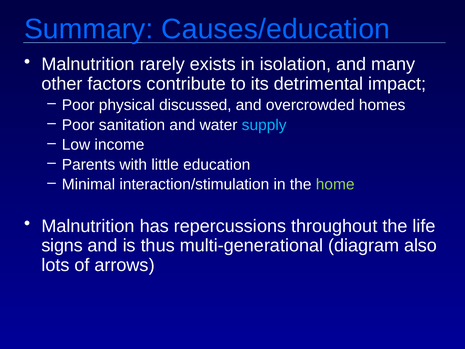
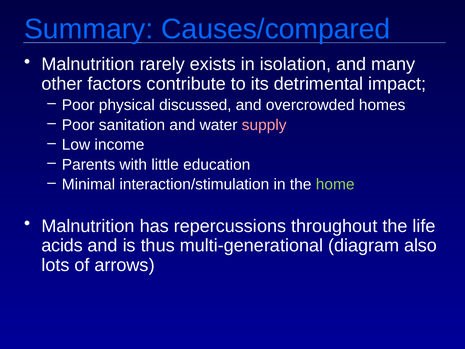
Causes/education: Causes/education -> Causes/compared (276, 29)
supply colour: light blue -> pink (264, 125)
signs: signs -> acids (62, 245)
